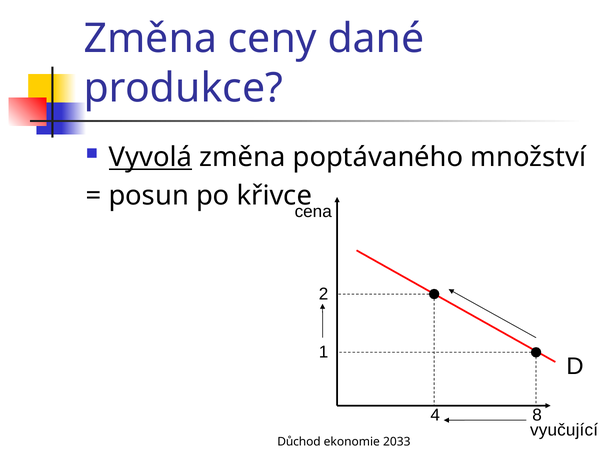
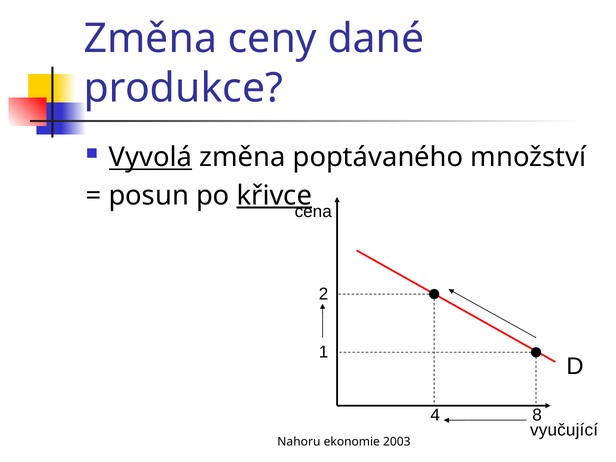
křivce underline: none -> present (274, 196)
Důchod: Důchod -> Nahoru (299, 442)
2033: 2033 -> 2003 (397, 442)
